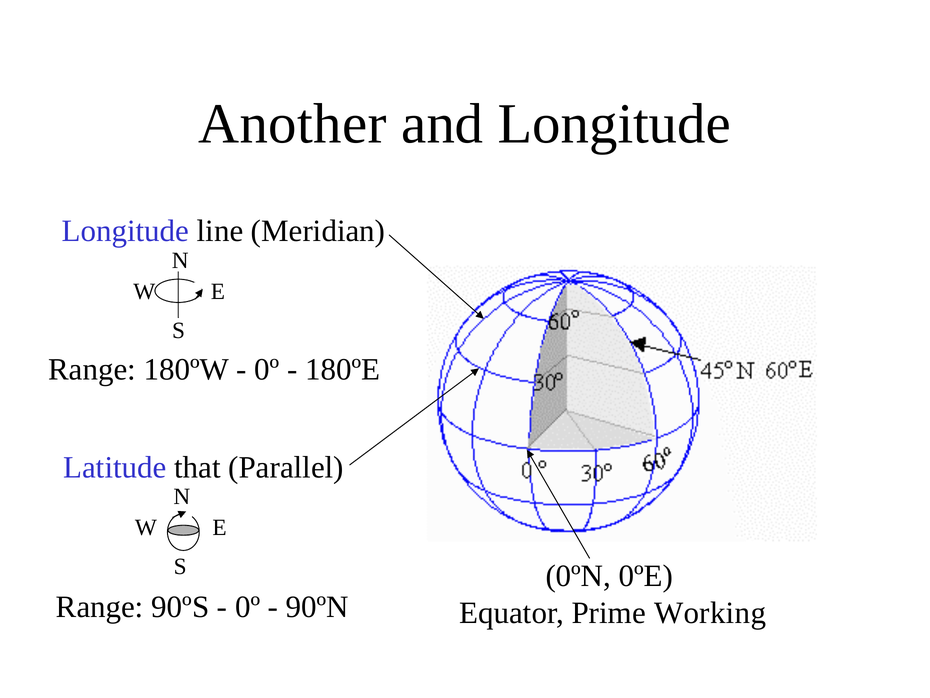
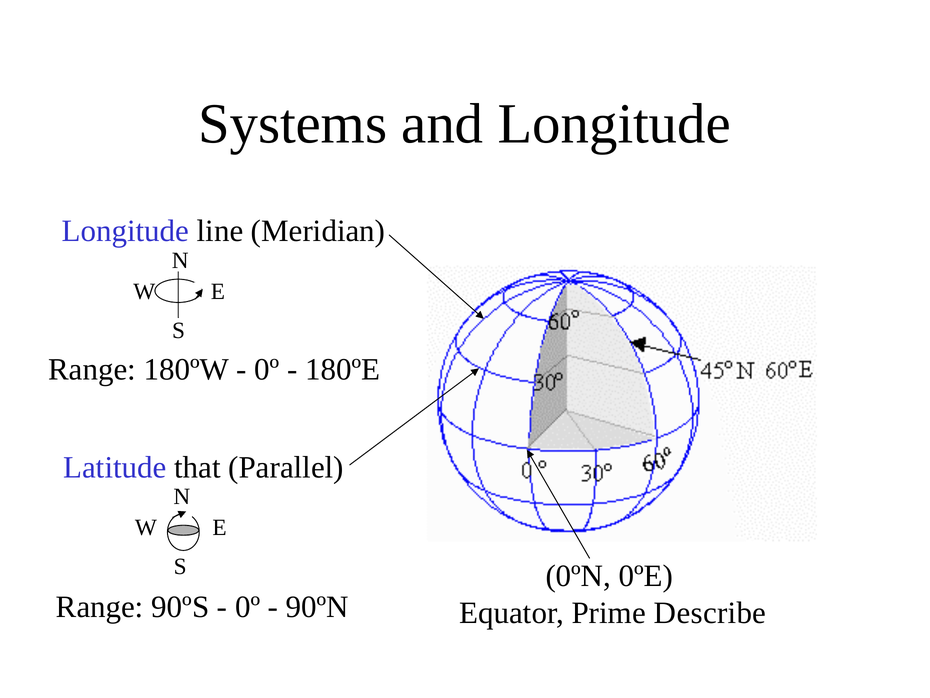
Another: Another -> Systems (293, 124)
Working: Working -> Describe (710, 613)
